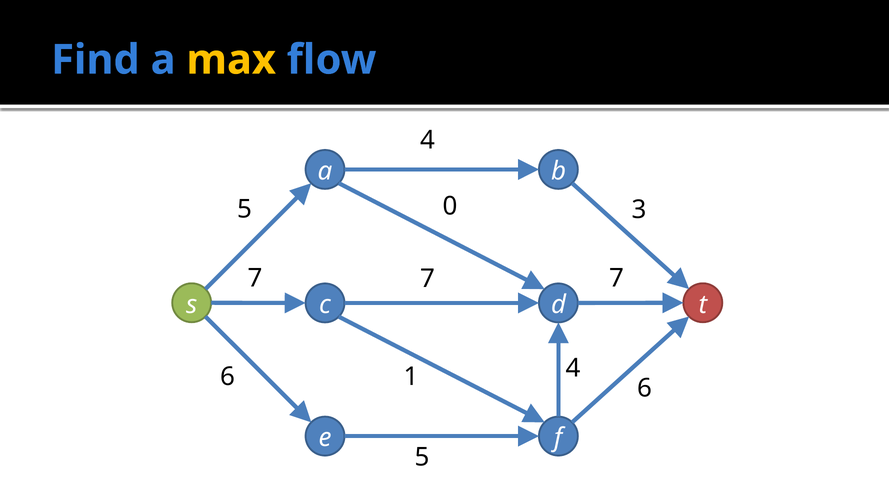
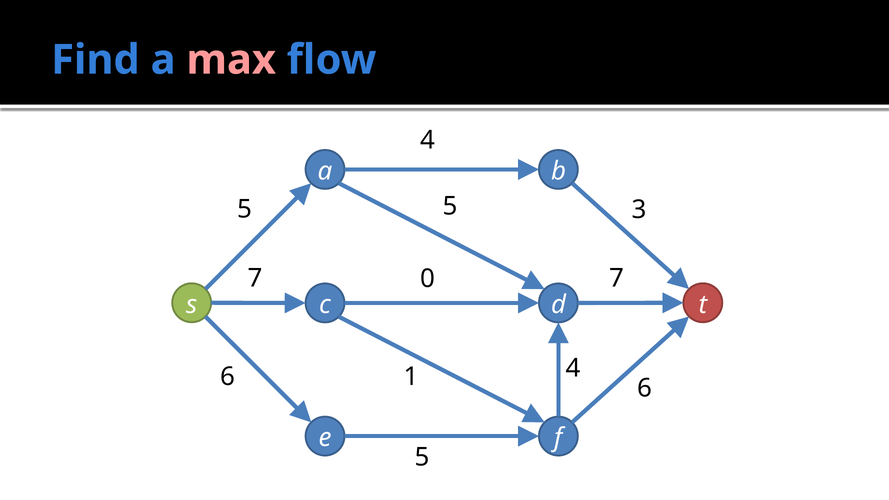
max colour: yellow -> pink (231, 60)
5 0: 0 -> 5 (450, 206)
7 7: 7 -> 0 (428, 279)
